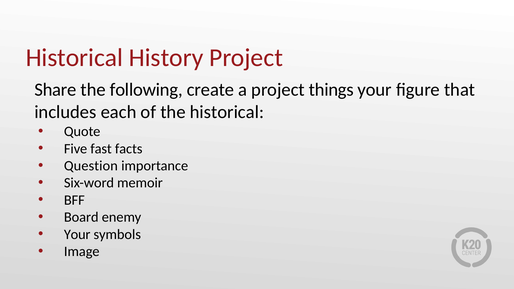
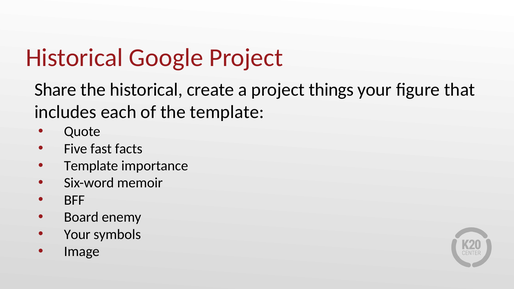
History: History -> Google (166, 58)
the following: following -> historical (146, 90)
the historical: historical -> template (227, 112)
Question: Question -> Template (91, 166)
